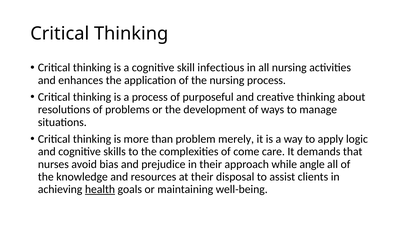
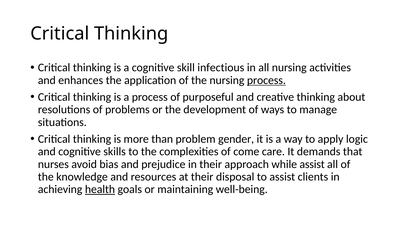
process underline: none -> present (266, 80)
merely: merely -> gender (236, 139)
while angle: angle -> assist (312, 164)
